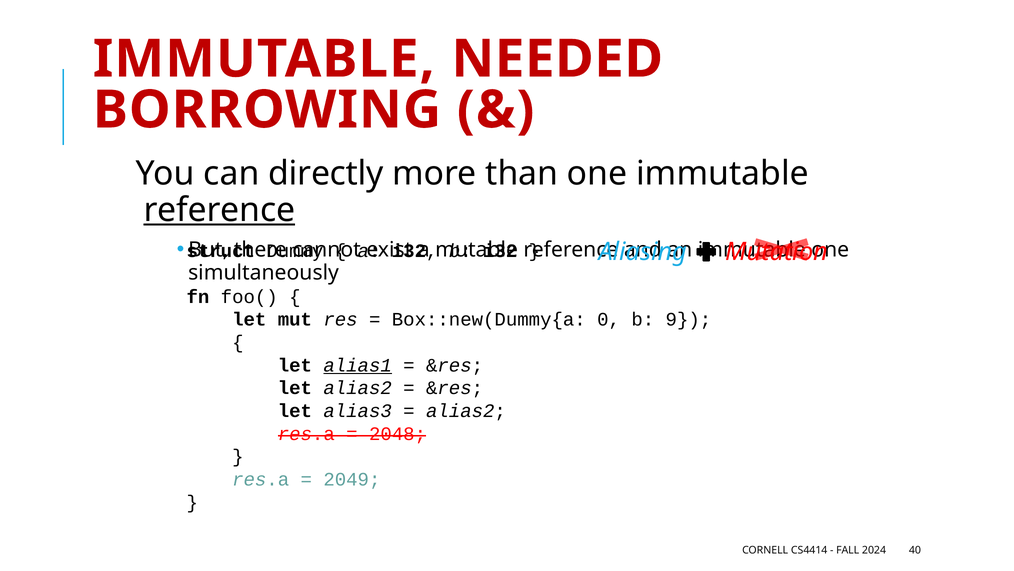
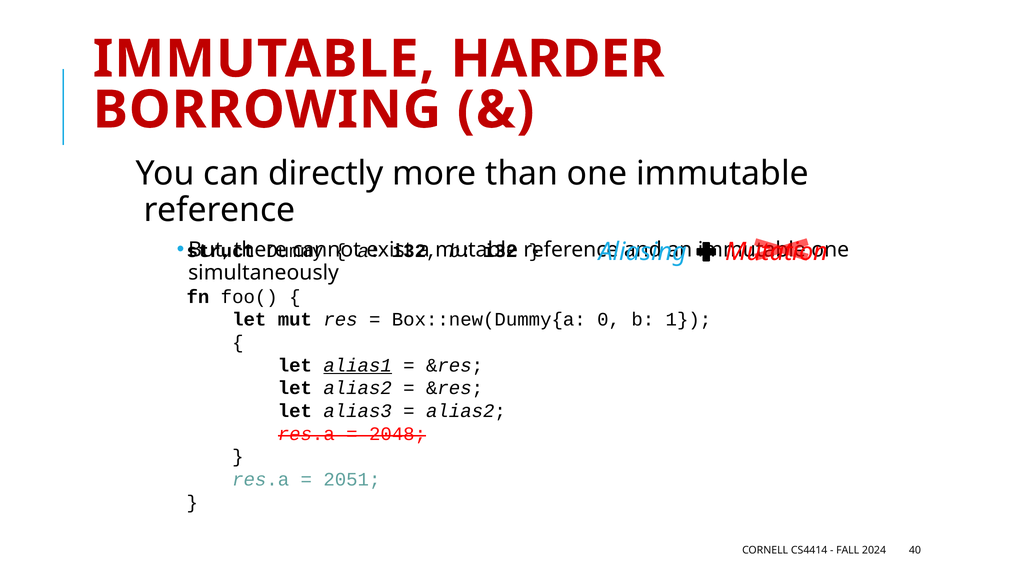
NEEDED: NEEDED -> HARDER (557, 59)
reference underline: present -> none (219, 210)
9: 9 -> 1 (688, 319)
2049: 2049 -> 2051 (352, 479)
